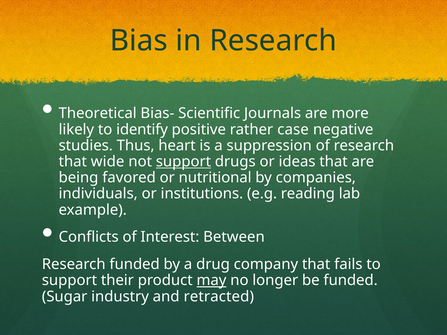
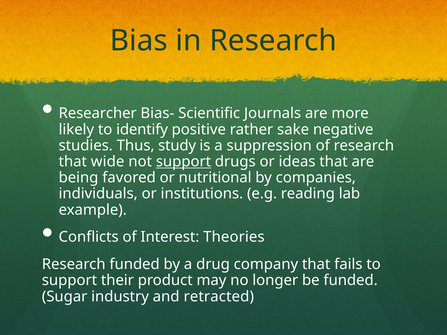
Theoretical: Theoretical -> Researcher (98, 113)
case: case -> sake (293, 130)
heart: heart -> study (177, 146)
Between: Between -> Theories (234, 237)
may underline: present -> none (211, 281)
